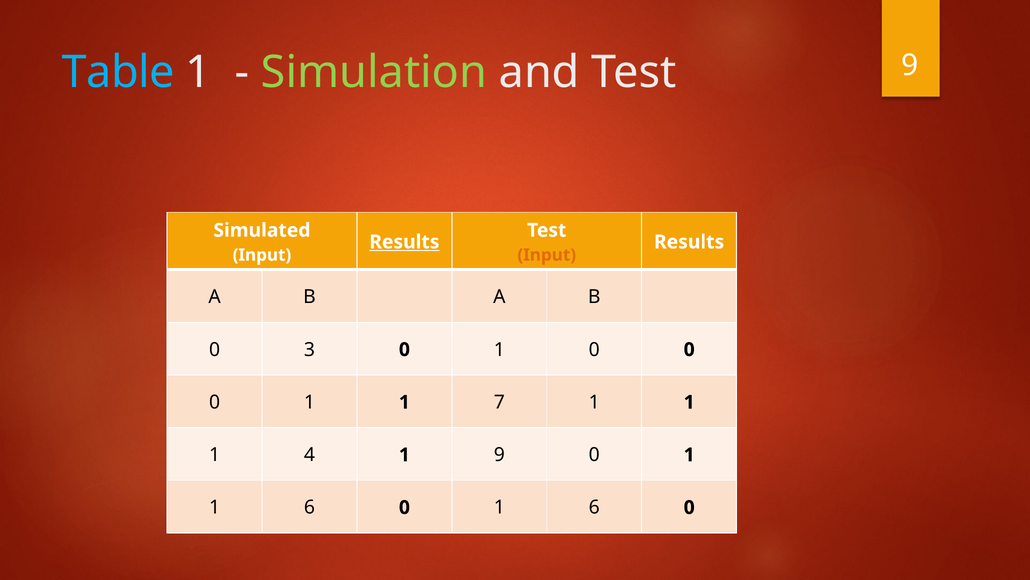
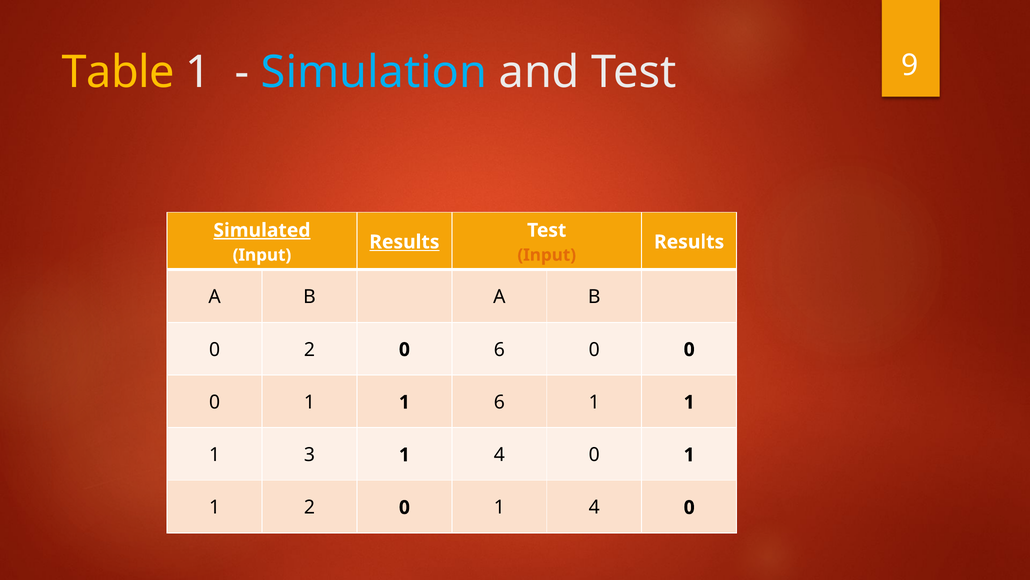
Table colour: light blue -> yellow (118, 72)
Simulation colour: light green -> light blue (374, 72)
Simulated underline: none -> present (262, 230)
0 3: 3 -> 2 (310, 349)
1: 1 -> 6 (499, 349)
1 7: 7 -> 6 (499, 402)
4: 4 -> 3 (310, 454)
9: 9 -> 4 (499, 454)
6: 6 -> 2 (310, 507)
0 1 6: 6 -> 4 (594, 507)
